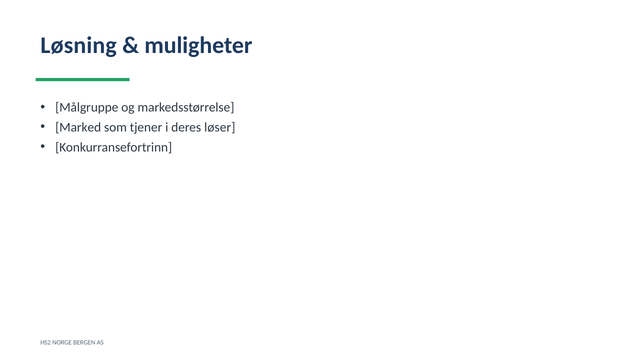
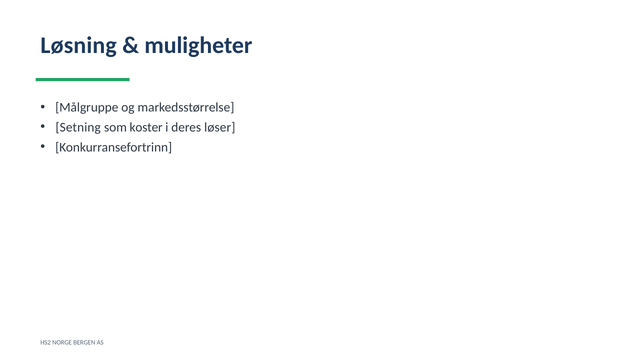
Marked: Marked -> Setning (78, 127)
tjener: tjener -> koster (146, 127)
